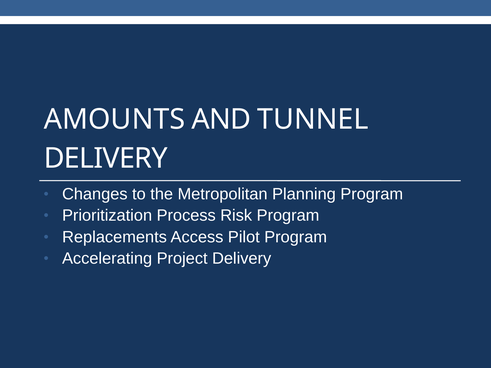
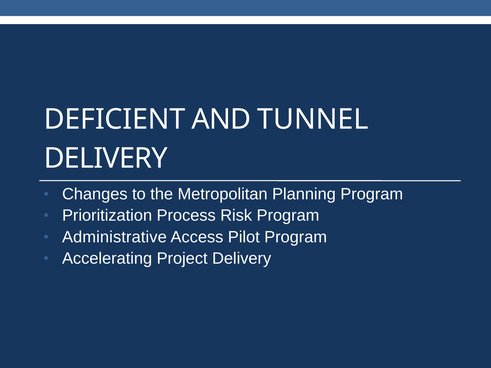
AMOUNTS: AMOUNTS -> DEFICIENT (115, 119)
Replacements: Replacements -> Administrative (114, 237)
